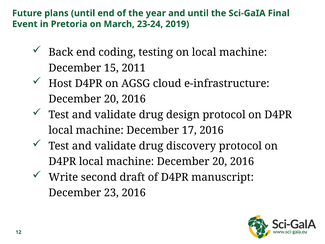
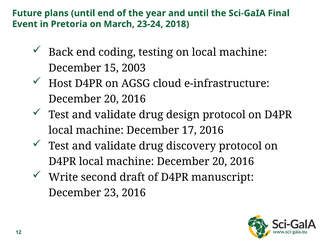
2019: 2019 -> 2018 (177, 24)
2011: 2011 -> 2003 (134, 68)
